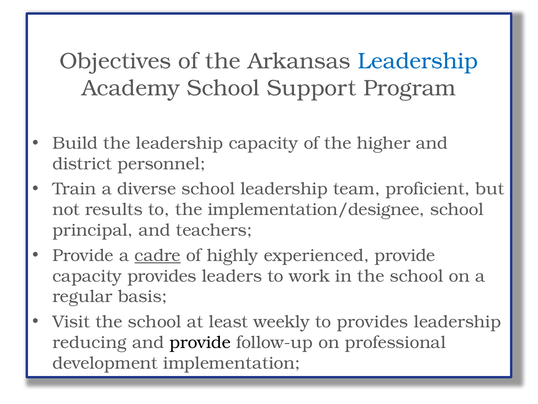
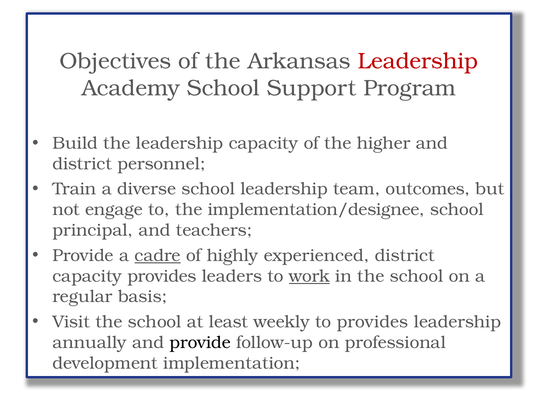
Leadership colour: blue -> red (418, 61)
proficient: proficient -> outcomes (428, 189)
results: results -> engage (114, 209)
experienced provide: provide -> district (405, 255)
work underline: none -> present (309, 276)
reducing: reducing -> annually (90, 342)
